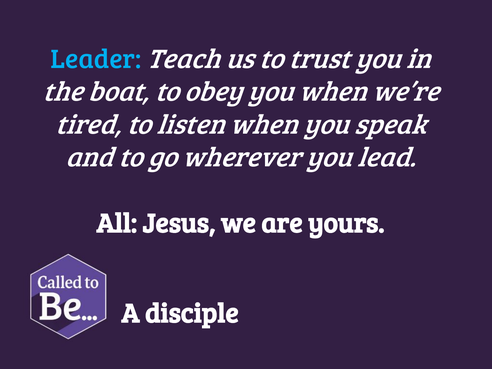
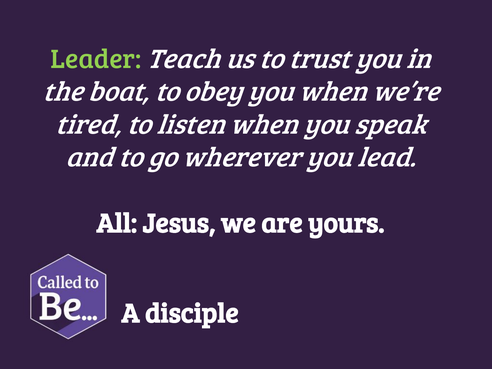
Leader colour: light blue -> light green (96, 59)
